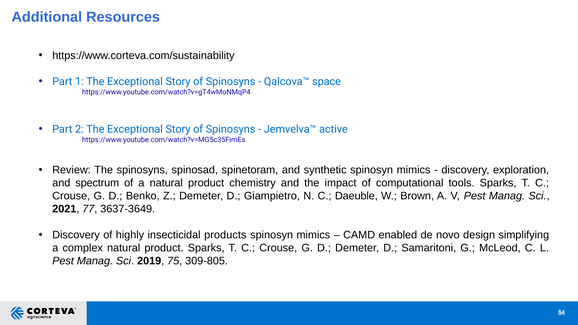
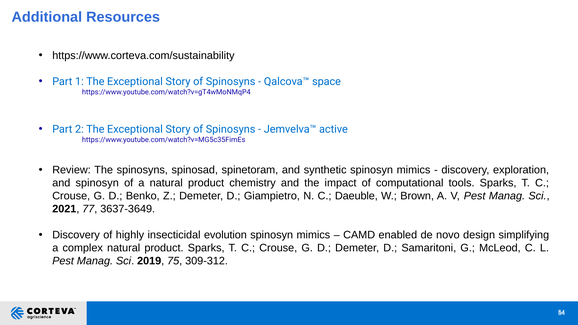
and spectrum: spectrum -> spinosyn (97, 183)
products: products -> evolution (225, 235)
309-805: 309-805 -> 309-312 (207, 261)
